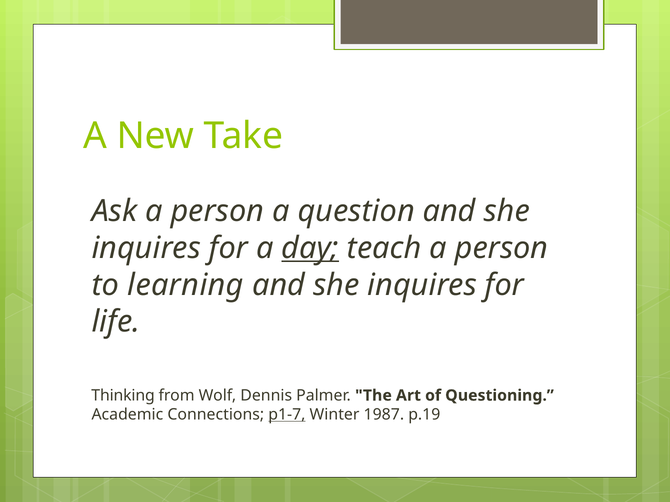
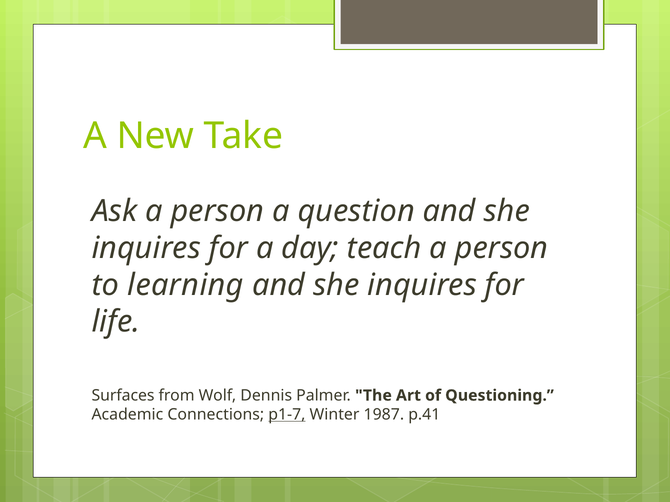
day underline: present -> none (310, 248)
Thinking: Thinking -> Surfaces (123, 396)
p.19: p.19 -> p.41 (424, 415)
